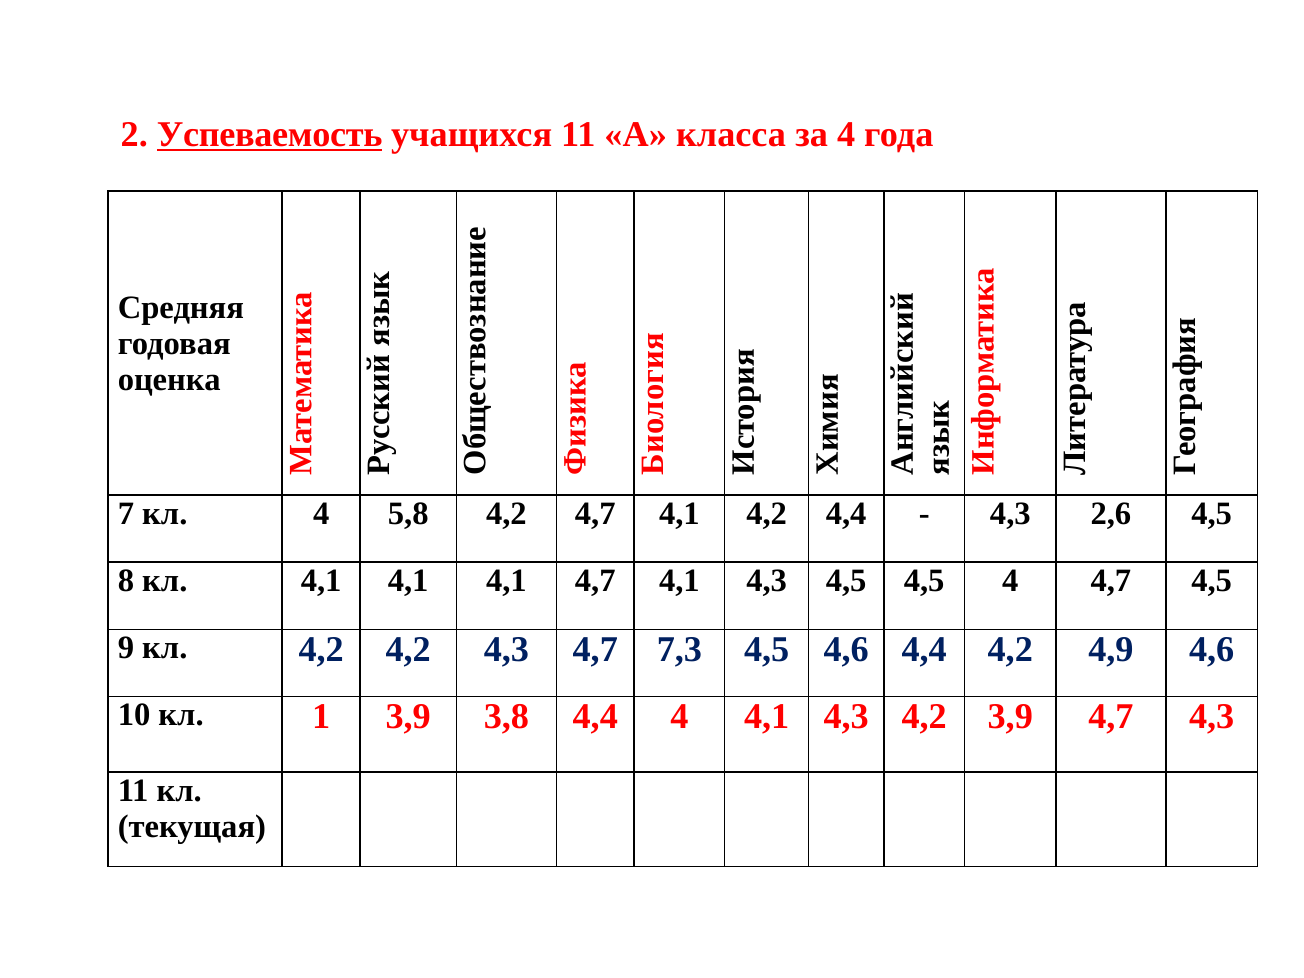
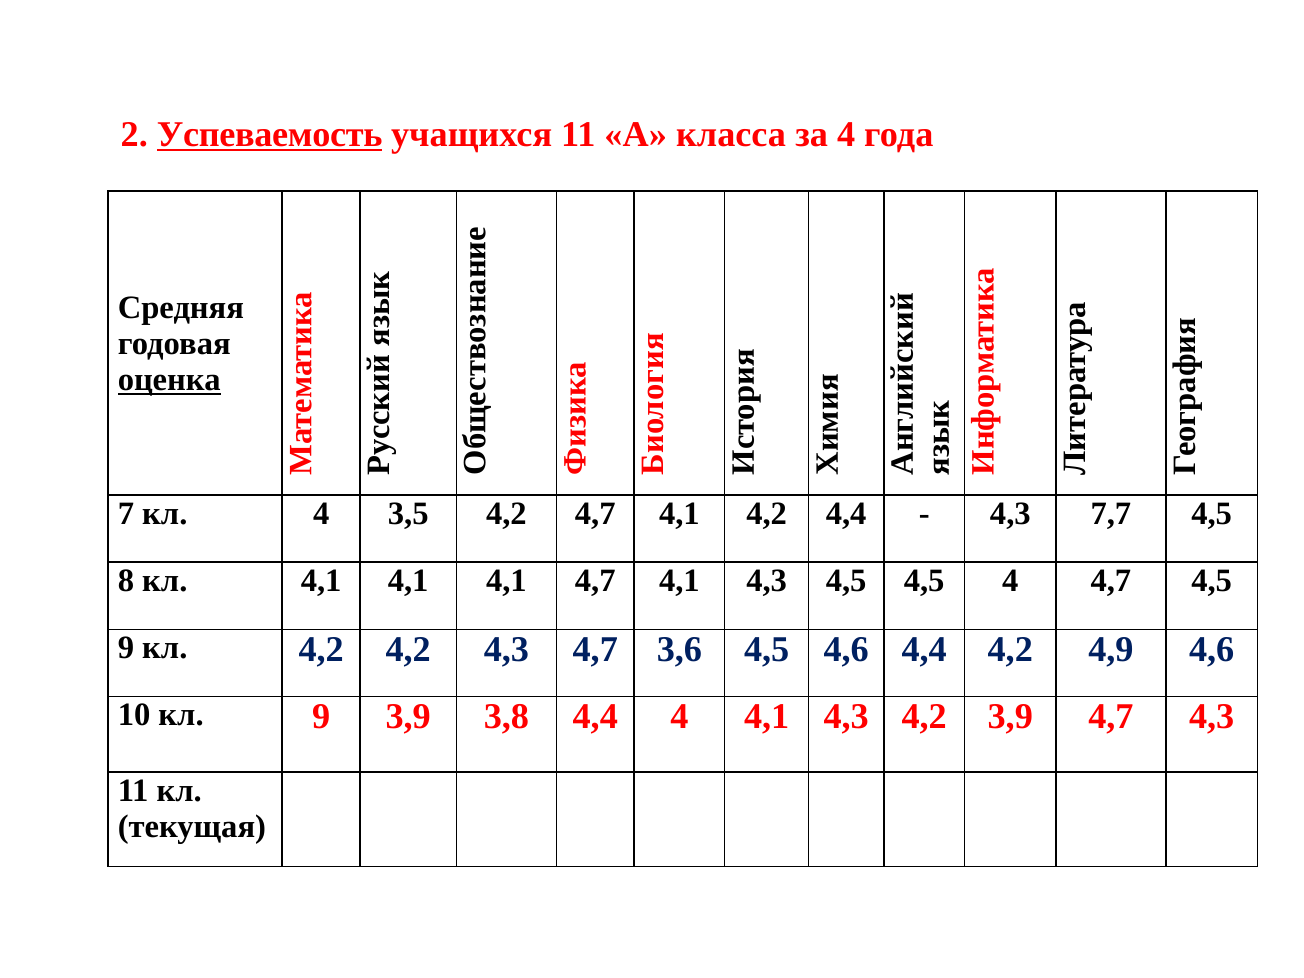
оценка underline: none -> present (169, 380)
5,8: 5,8 -> 3,5 (408, 513)
2,6: 2,6 -> 7,7 (1111, 513)
7,3: 7,3 -> 3,6 (679, 650)
кл 1: 1 -> 9 (321, 717)
